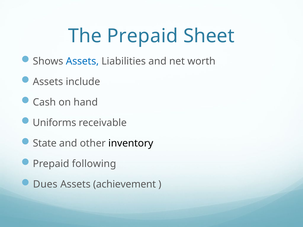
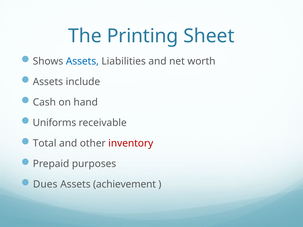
The Prepaid: Prepaid -> Printing (143, 36)
State: State -> Total (45, 143)
inventory colour: black -> red (131, 143)
following: following -> purposes (94, 164)
